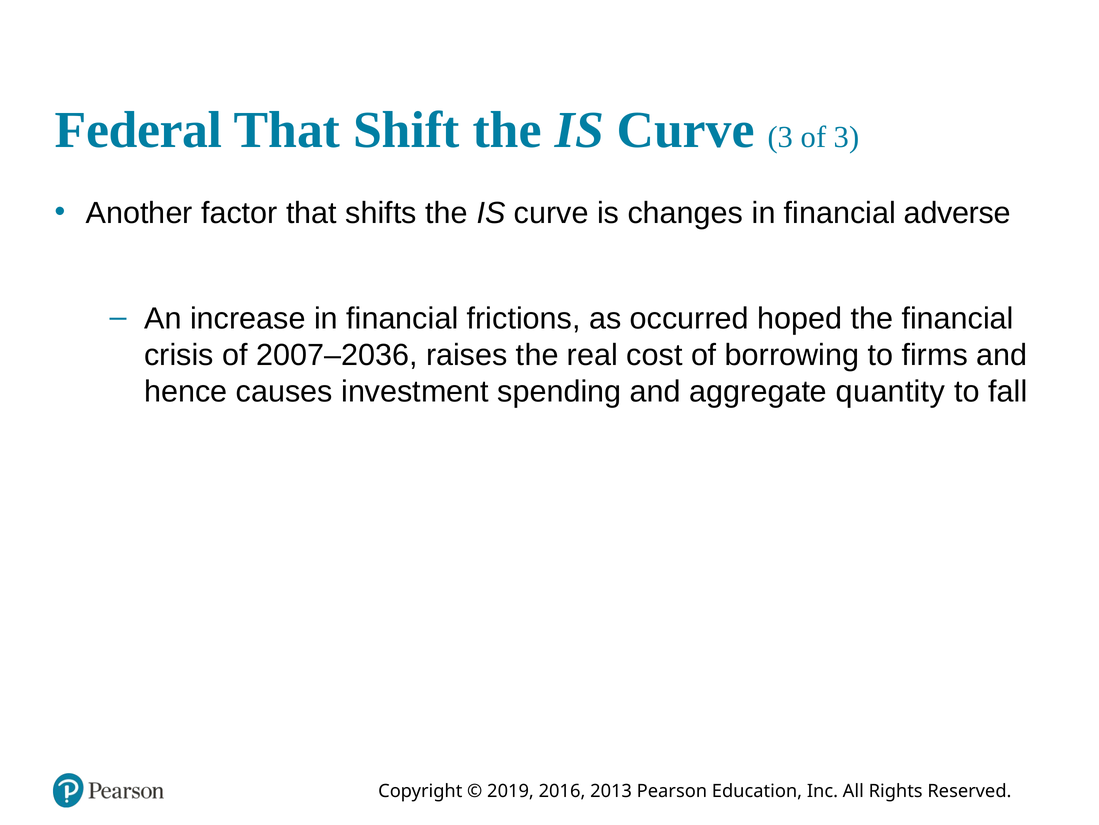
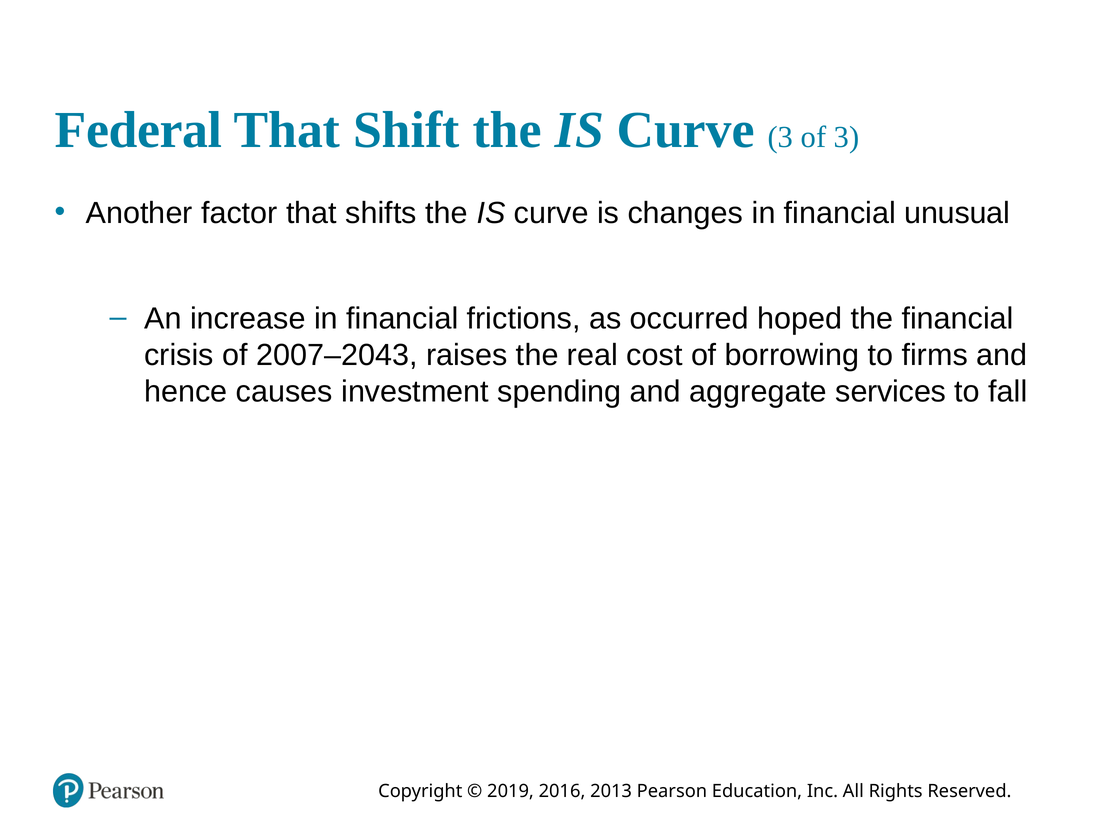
adverse: adverse -> unusual (957, 213)
2007–2036: 2007–2036 -> 2007–2043 (337, 355)
quantity: quantity -> services (891, 391)
